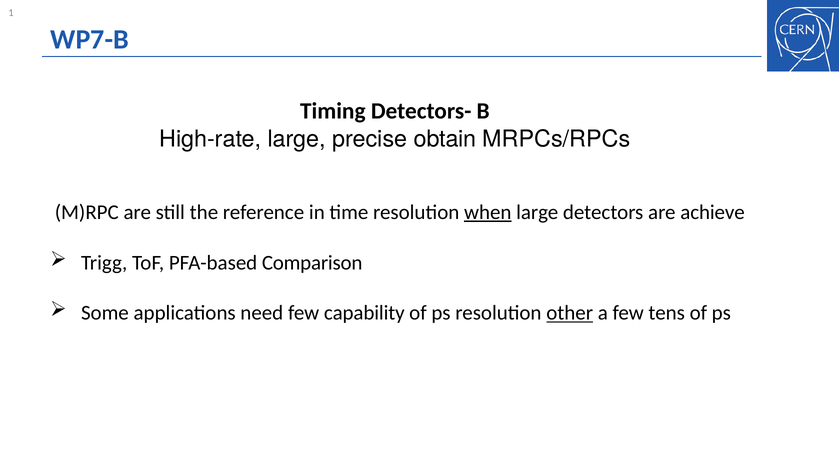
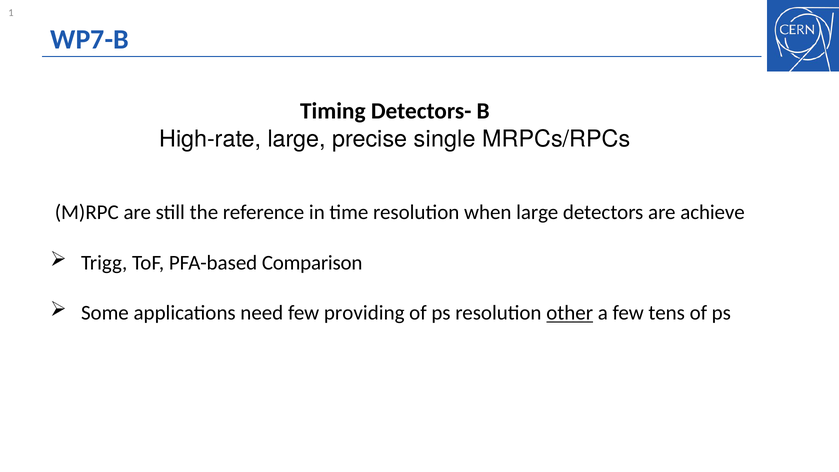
obtain: obtain -> single (445, 139)
when underline: present -> none (488, 212)
capability: capability -> providing (364, 313)
